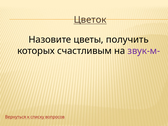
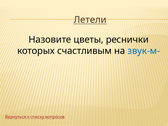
Цветок: Цветок -> Летели (90, 20)
получить: получить -> реснички (127, 40)
звук-м- colour: purple -> blue (144, 51)
